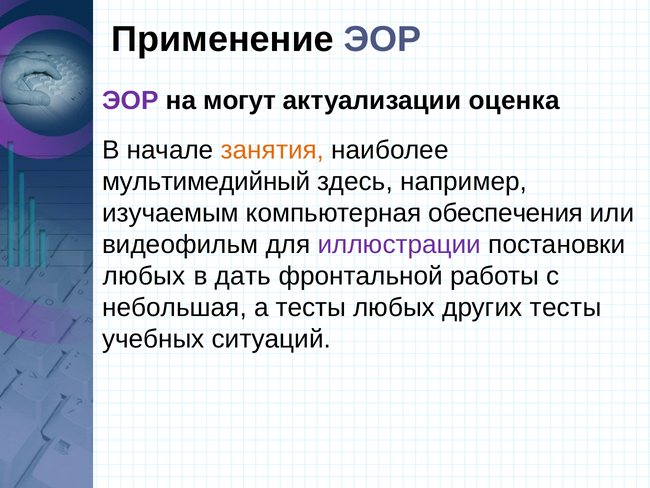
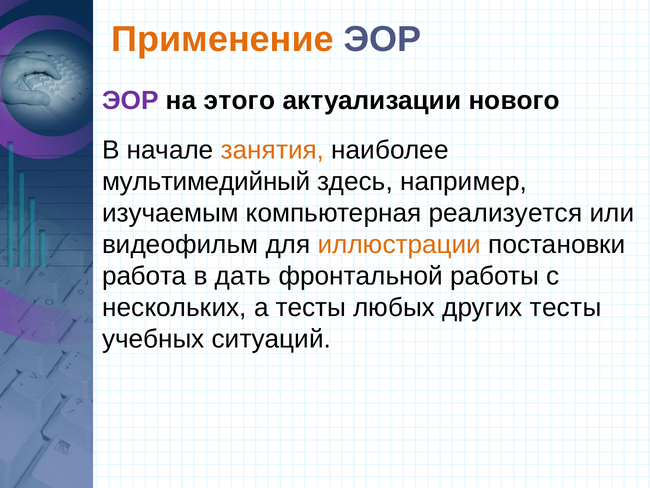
Применение colour: black -> orange (223, 39)
могут: могут -> этого (239, 101)
оценка: оценка -> нового (514, 101)
обеспечения: обеспечения -> реализуется (505, 213)
иллюстрации colour: purple -> orange (399, 244)
любых: любых -> работа (144, 276)
небольшая: небольшая -> нескольких (174, 307)
